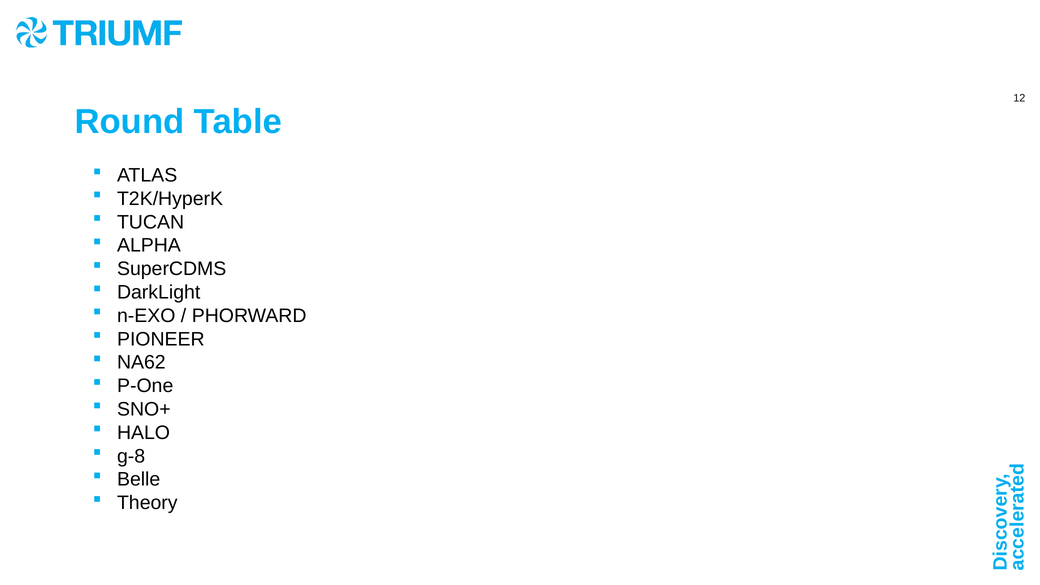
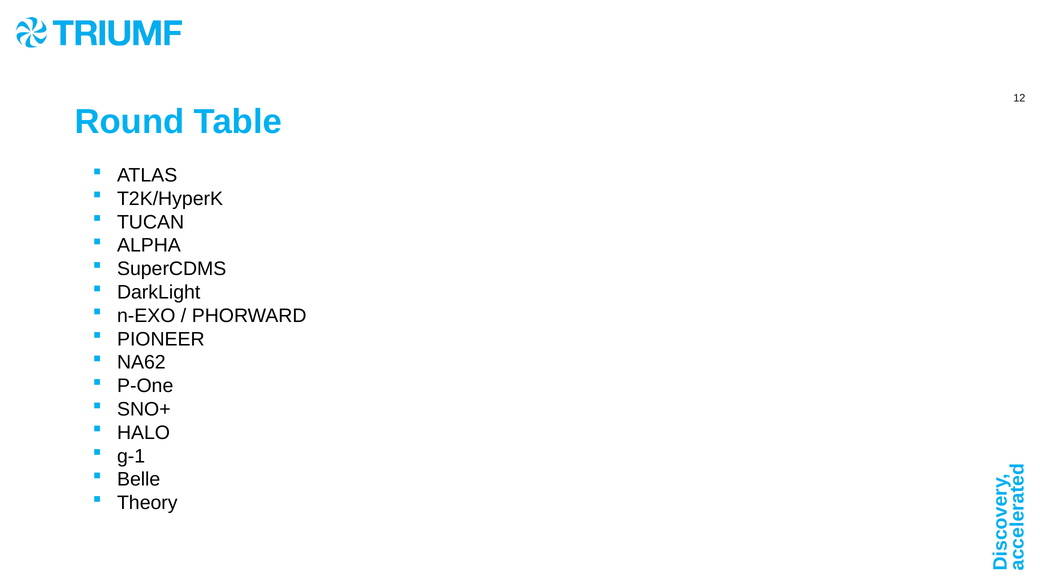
g-8: g-8 -> g-1 (131, 456)
